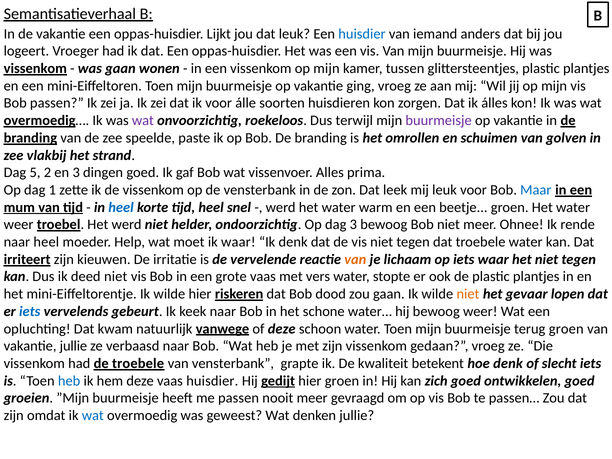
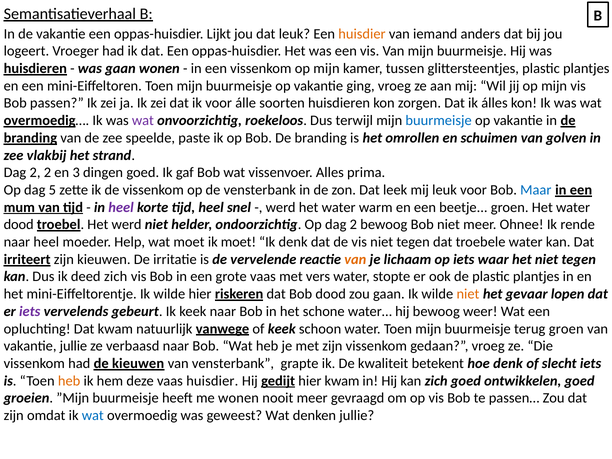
huisdier colour: blue -> orange (362, 34)
vissenkom: vissenkom -> huisdieren (35, 69)
buurmeisje colour: purple -> blue (439, 121)
5: 5 -> 2 (35, 173)
1: 1 -> 5 (52, 190)
heel colour: blue -> purple (121, 207)
weer: weer -> dood (19, 225)
Op dag 3: 3 -> 2 (353, 225)
ik waar: waar -> moet (238, 242)
deed niet: niet -> zich (116, 277)
iets colour: blue -> purple (30, 311)
of deze: deze -> keek (282, 329)
de troebele: troebele -> kieuwen (138, 363)
heb colour: blue -> orange (69, 381)
hier groen: groen -> kwam (342, 381)
me passen: passen -> wonen (239, 398)
